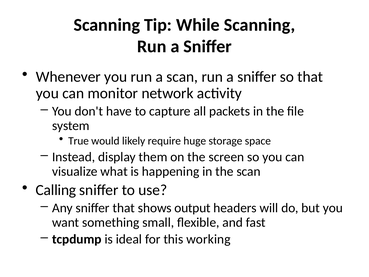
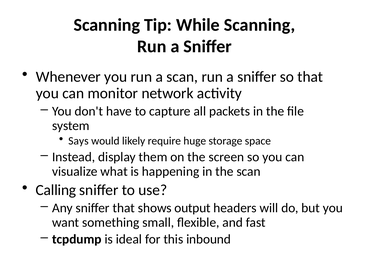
True: True -> Says (78, 141)
working: working -> inbound (209, 239)
